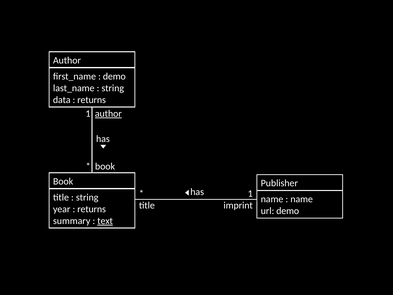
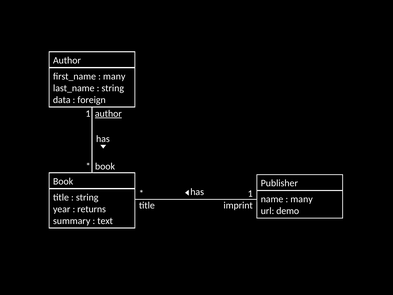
demo: demo -> many (114, 76)
returns: returns -> foreign (92, 100)
name: name -> many (302, 199)
text underline: present -> none (105, 221)
